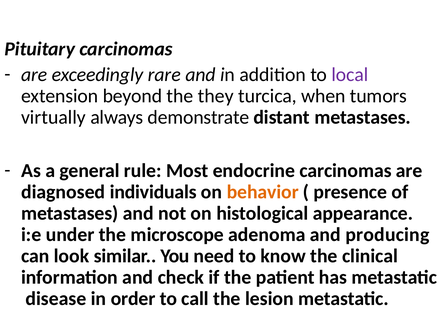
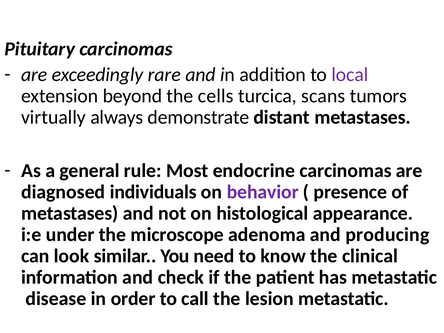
they: they -> cells (216, 96)
when: when -> scans (323, 96)
behavior colour: orange -> purple (263, 192)
